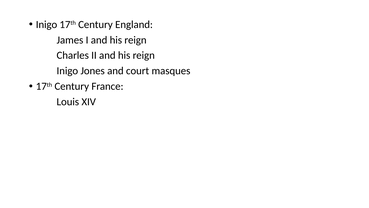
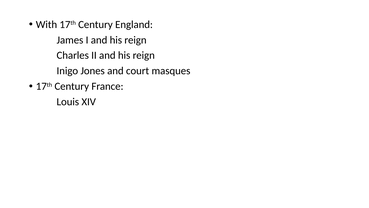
Inigo: Inigo -> With (47, 24)
